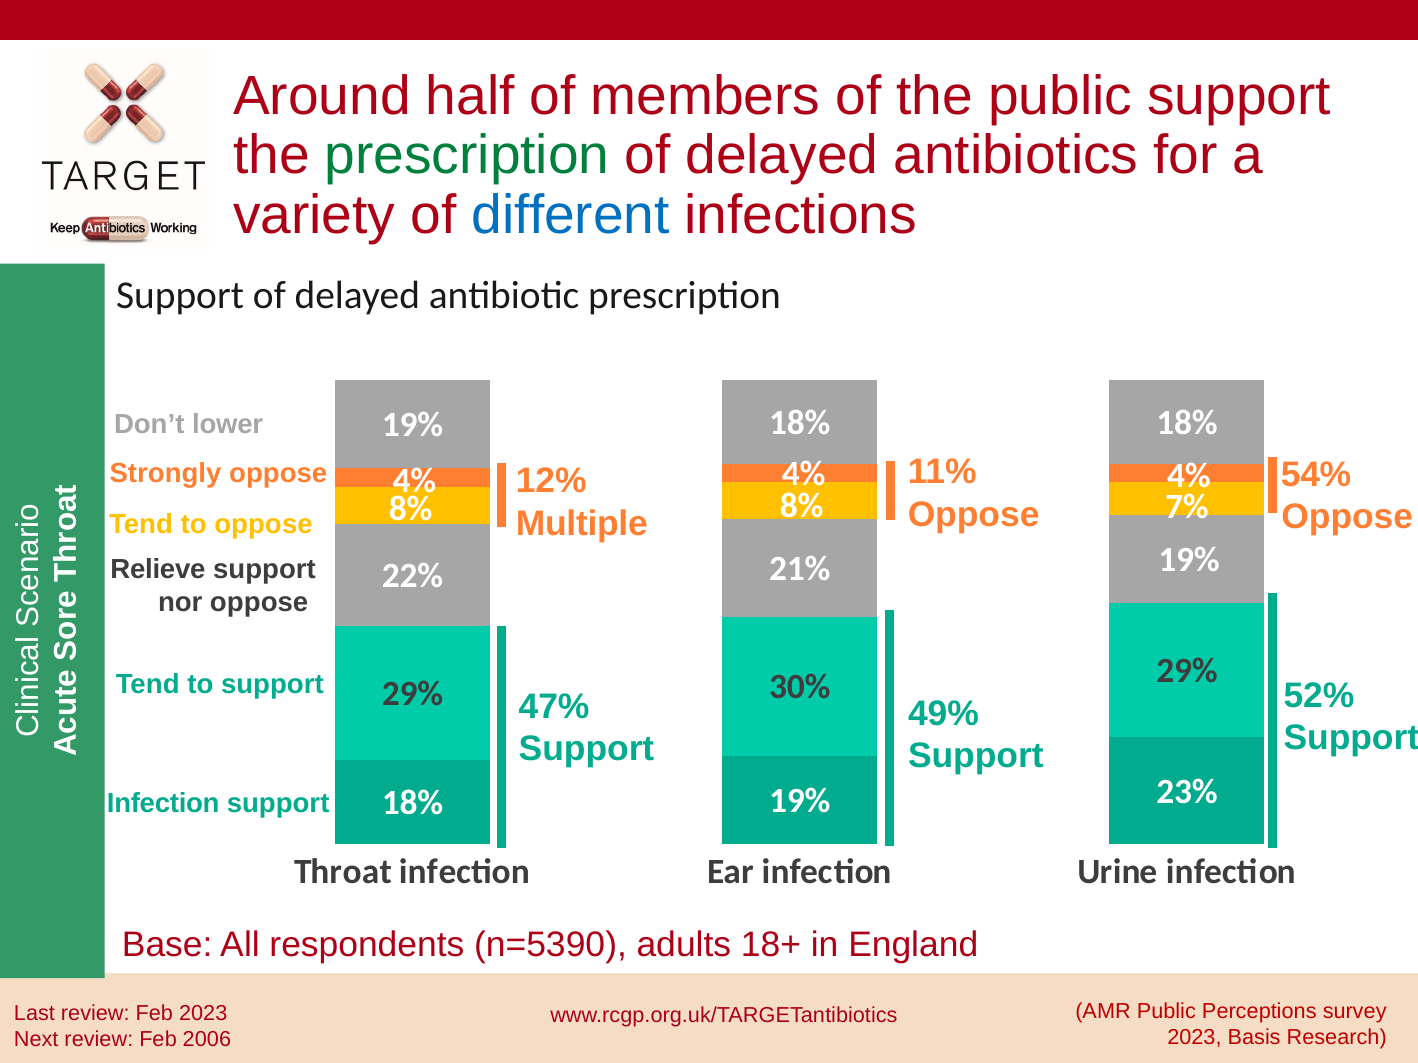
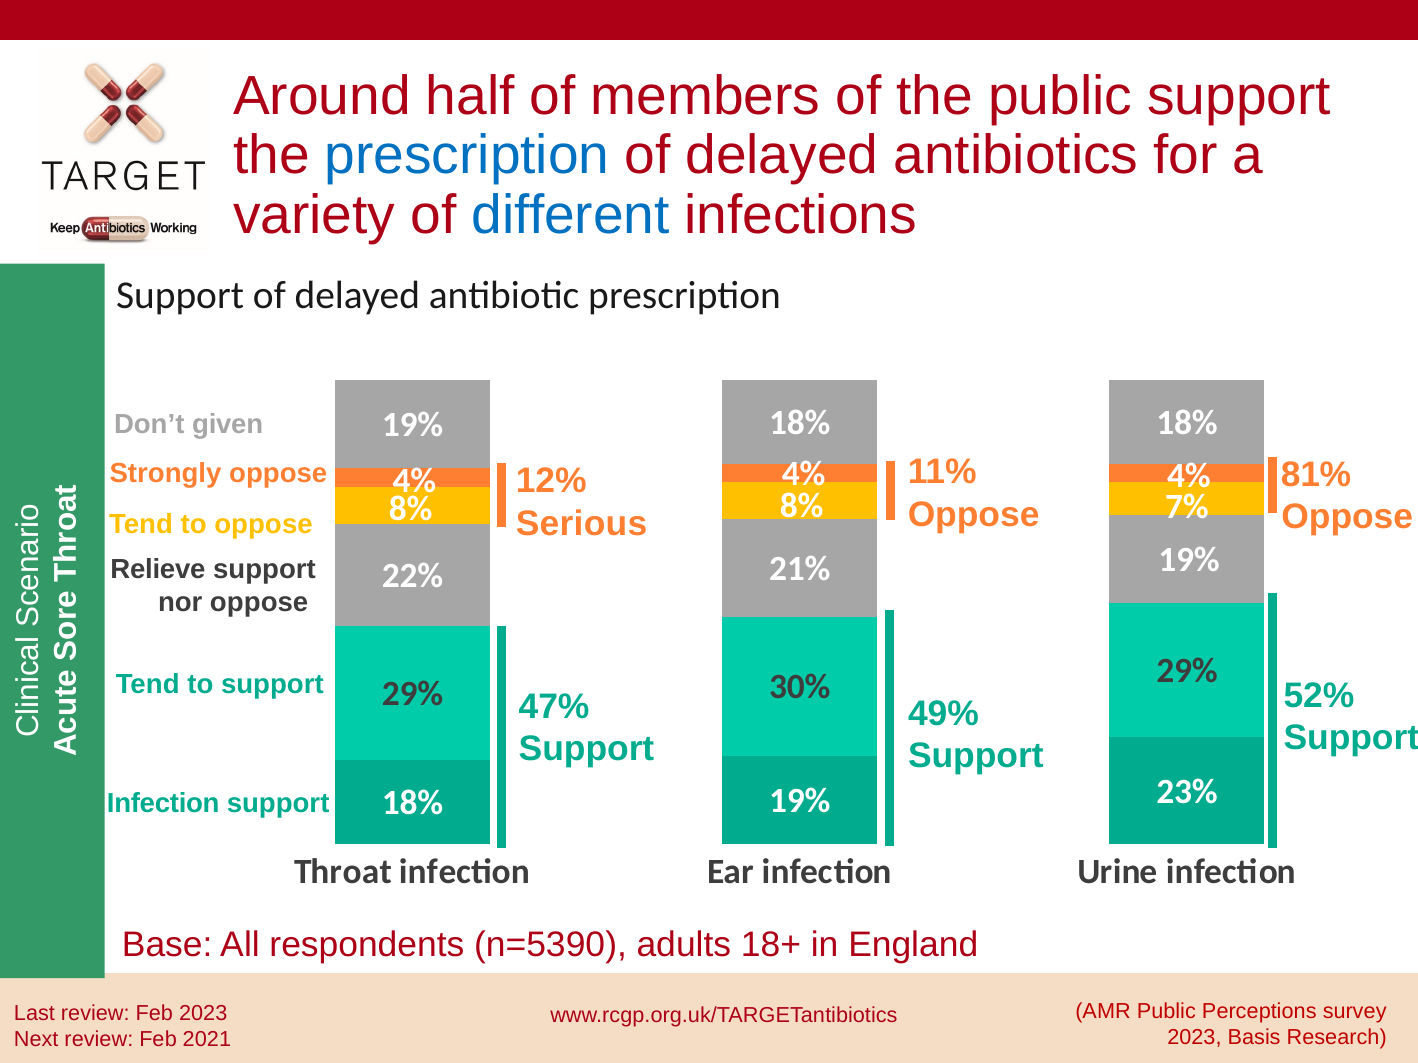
prescription colour: green -> blue (467, 156)
lower: lower -> given (228, 425)
54%: 54% -> 81% (1316, 475)
Multiple: Multiple -> Serious (582, 524)
2006: 2006 -> 2021 (207, 1040)
